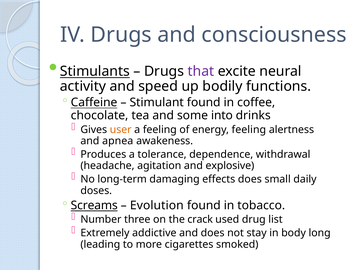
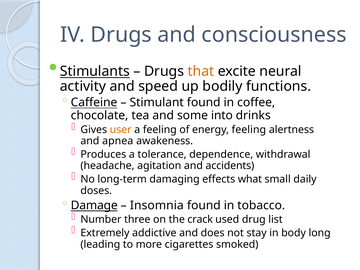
that colour: purple -> orange (201, 71)
explosive: explosive -> accidents (230, 166)
effects does: does -> what (250, 179)
Screams: Screams -> Damage (94, 205)
Evolution: Evolution -> Insomnia (157, 205)
